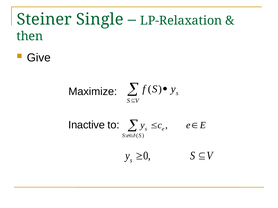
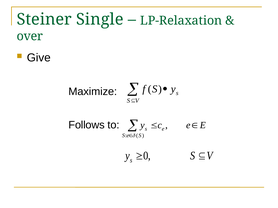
then: then -> over (30, 36)
Inactive: Inactive -> Follows (87, 125)
